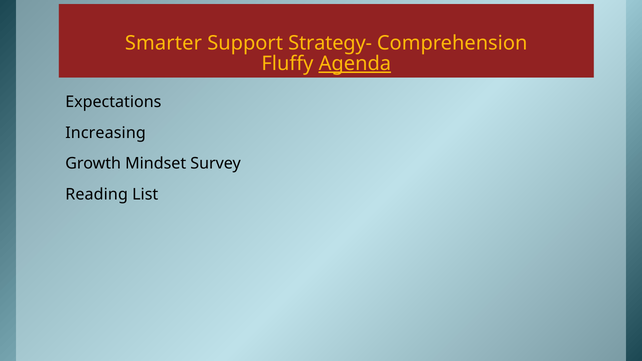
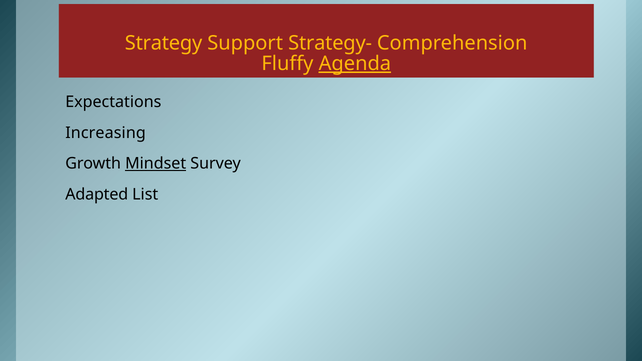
Smarter: Smarter -> Strategy (164, 43)
Mindset underline: none -> present (156, 164)
Reading: Reading -> Adapted (97, 194)
